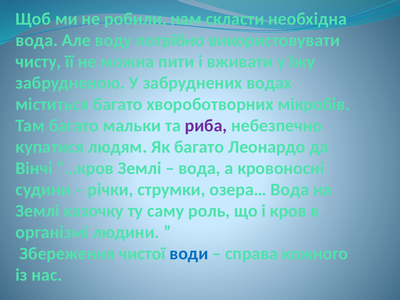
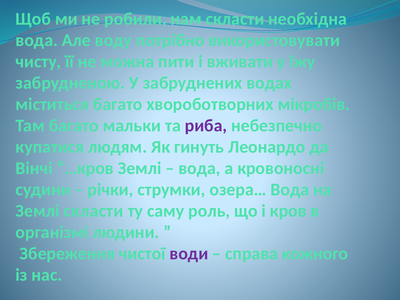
Як багато: багато -> гинуть (199, 147)
Землі казочку: казочку -> скласти (93, 211)
води colour: blue -> purple (189, 254)
